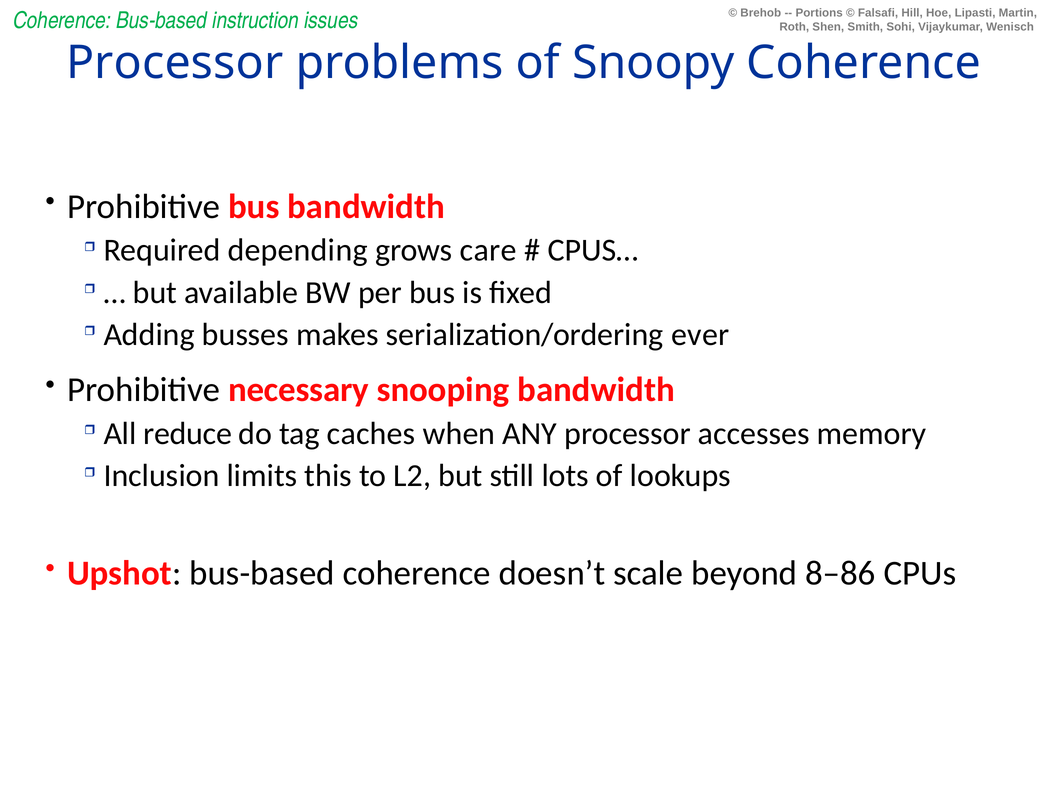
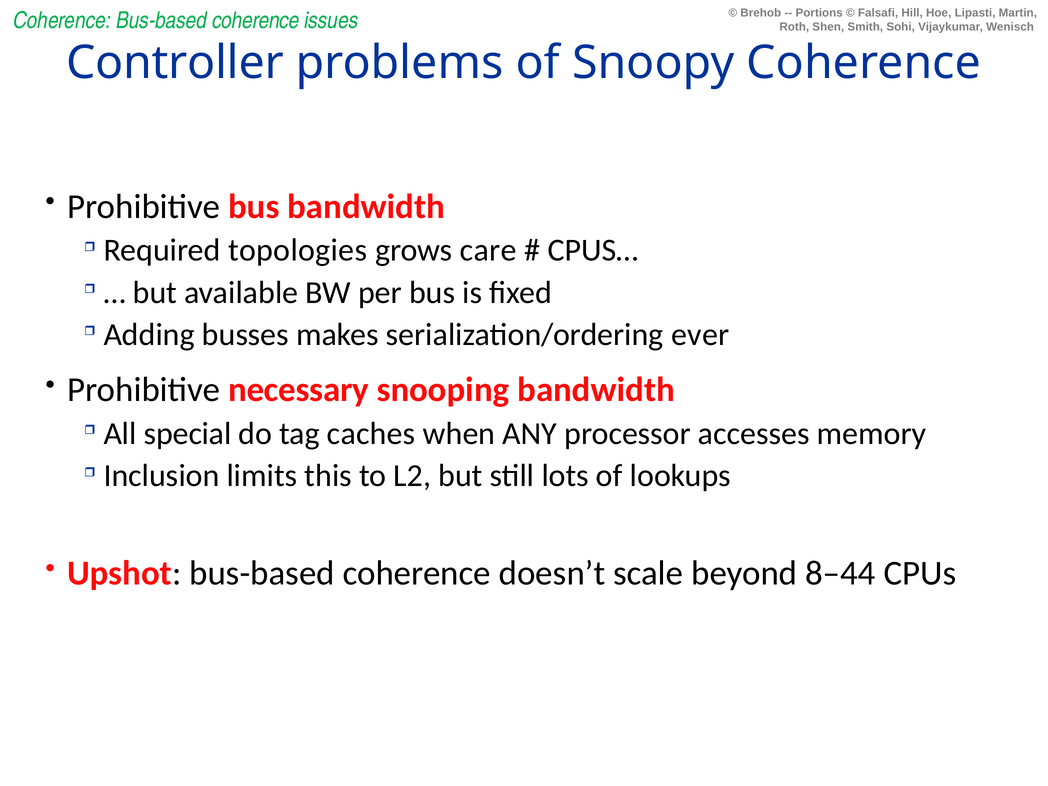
Coherence Bus-based instruction: instruction -> coherence (256, 21)
Processor: Processor -> Controller (175, 63)
depending: depending -> topologies (298, 250)
reduce: reduce -> special (188, 434)
8–86: 8–86 -> 8–44 (840, 573)
